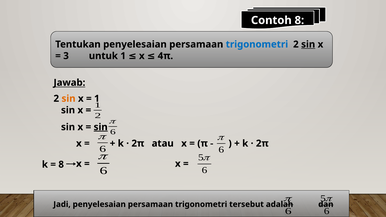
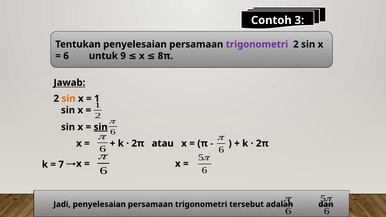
Contoh 8: 8 -> 3 (299, 20)
trigonometri colour: blue -> purple (257, 44)
sin underline: present -> none (308, 44)
3: 3 -> 6 (66, 56)
untuk 1: 1 -> 9 (123, 56)
4: 4 -> 8 (160, 56)
8: 8 -> 7 (61, 165)
